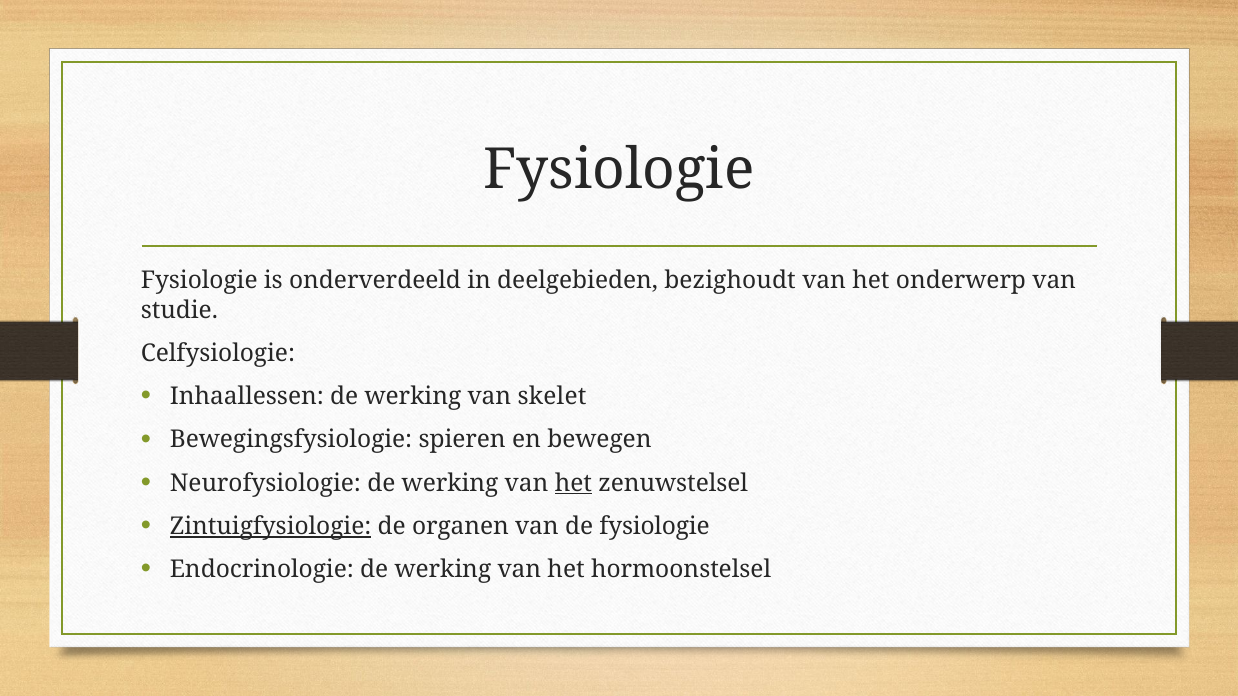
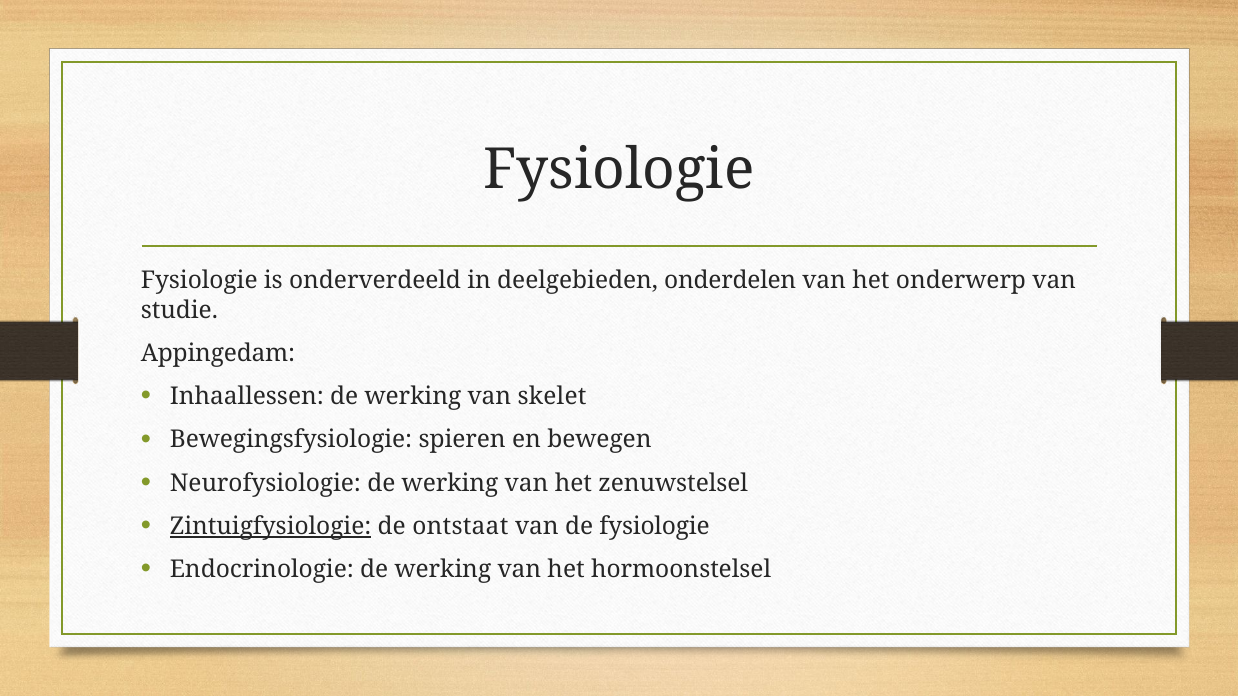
bezighoudt: bezighoudt -> onderdelen (730, 281)
Celfysiologie: Celfysiologie -> Appingedam (218, 353)
het underline: present -> none (573, 483)
organen: organen -> ontstaat (460, 527)
